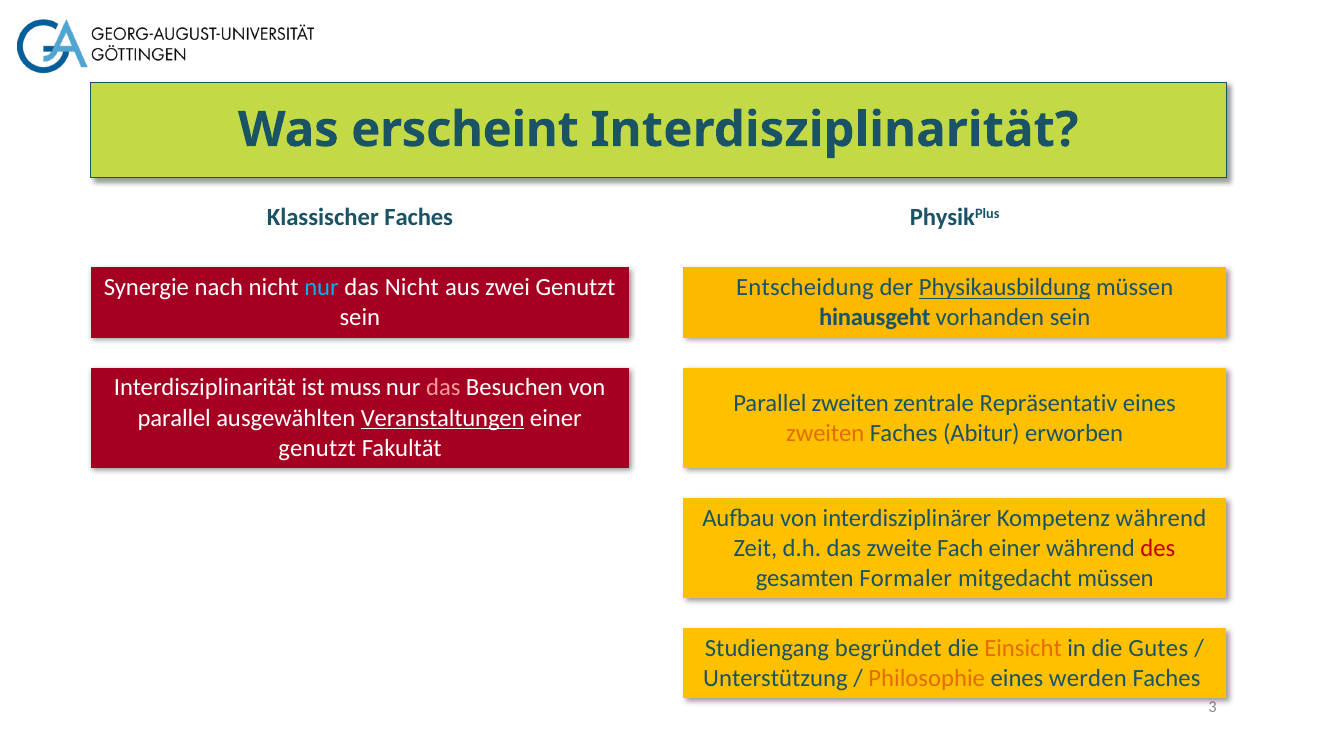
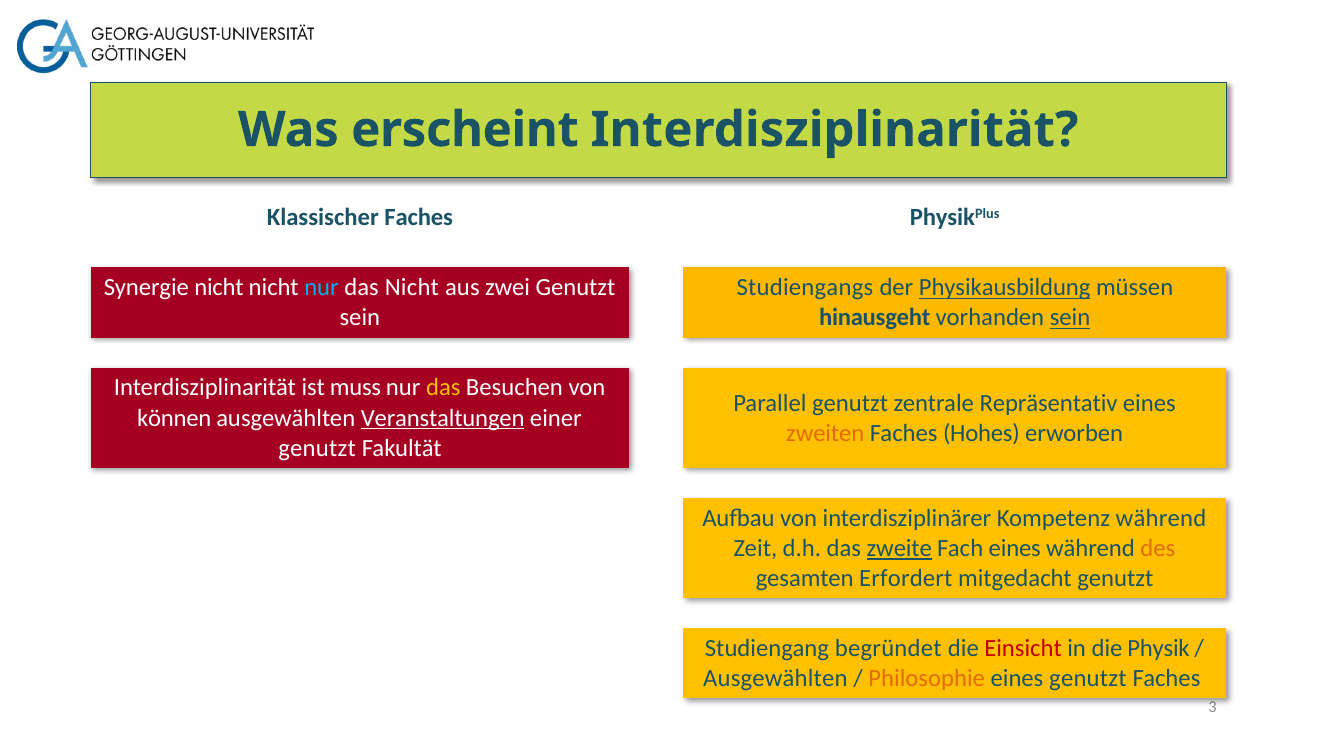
Synergie nach: nach -> nicht (219, 288)
Entscheidung: Entscheidung -> Studiengangs (805, 288)
sein underline: none -> present (1070, 318)
das colour: pink -> yellow (443, 388)
Parallel zweiten: zweiten -> genutzt (850, 403)
parallel: parallel -> können (174, 418)
Abitur: Abitur -> Hohes (981, 433)
zweite underline: none -> present (899, 548)
Fach einer: einer -> eines (1015, 548)
des colour: red -> orange (1158, 548)
Formaler: Formaler -> Erfordert (906, 578)
mitgedacht müssen: müssen -> genutzt (1115, 578)
Einsicht colour: orange -> red (1023, 648)
Gutes: Gutes -> Physik (1159, 648)
Unterstützung: Unterstützung -> Ausgewählten (775, 678)
eines werden: werden -> genutzt (1088, 678)
